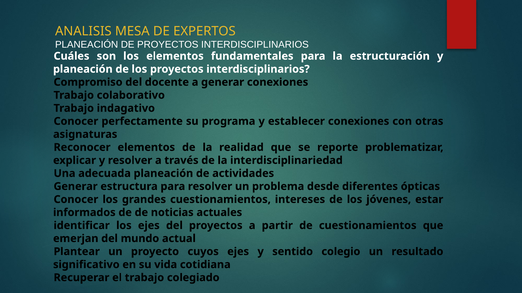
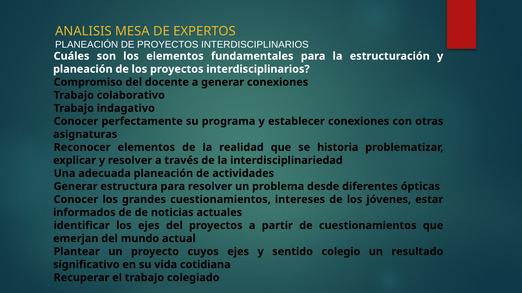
reporte: reporte -> historia (338, 148)
